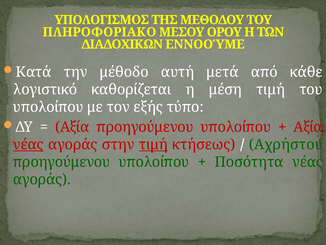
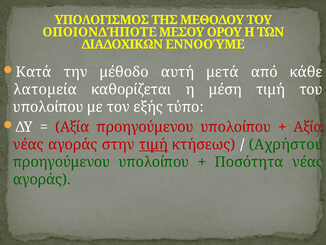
ΠΛΗΡΟΦΟΡΙΑΚΟ: ΠΛΗΡΟΦΟΡΙΑΚΟ -> ΟΠΟΙΟΝΔΉΠΟΤΕ (99, 32)
λογιστικό: λογιστικό -> λατοµεία (45, 89)
νέας underline: present -> none (28, 144)
